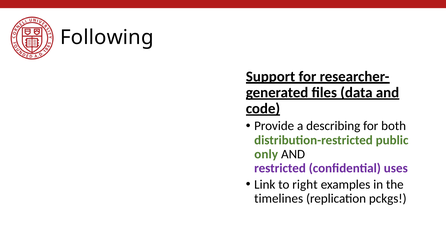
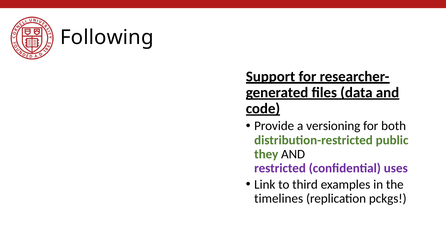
describing: describing -> versioning (333, 126)
only: only -> they (266, 154)
right: right -> third (305, 184)
